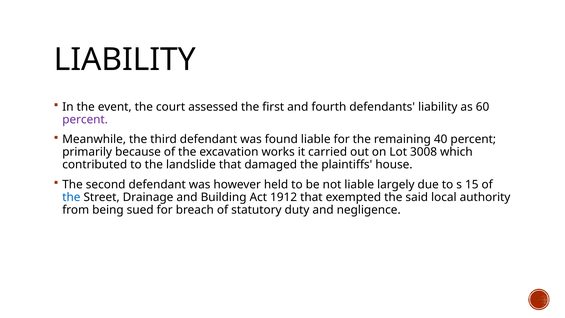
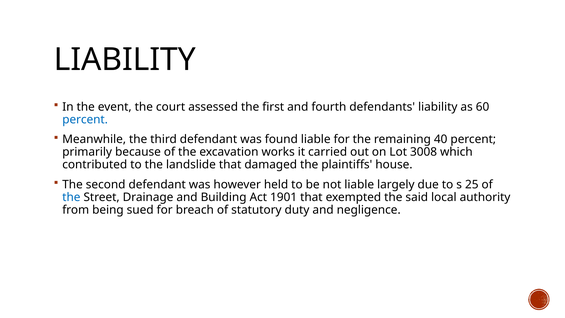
percent colour: purple -> blue (85, 119)
15: 15 -> 25 (472, 184)
1912: 1912 -> 1901 (284, 197)
